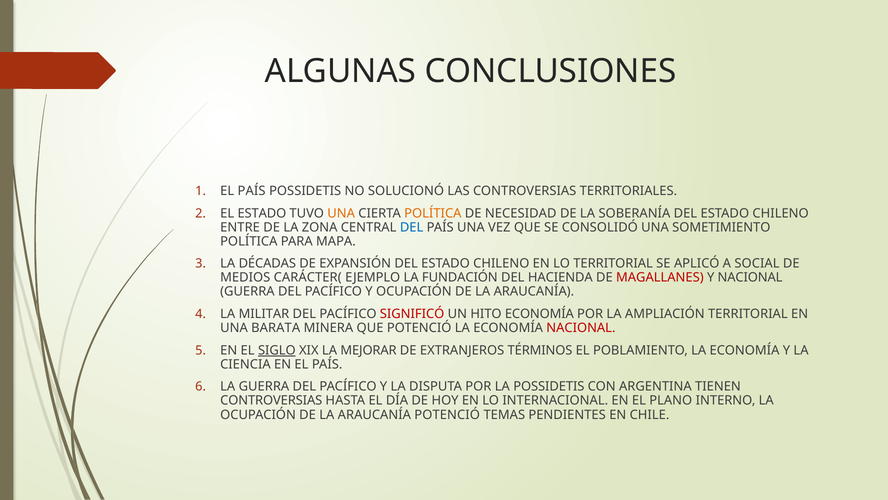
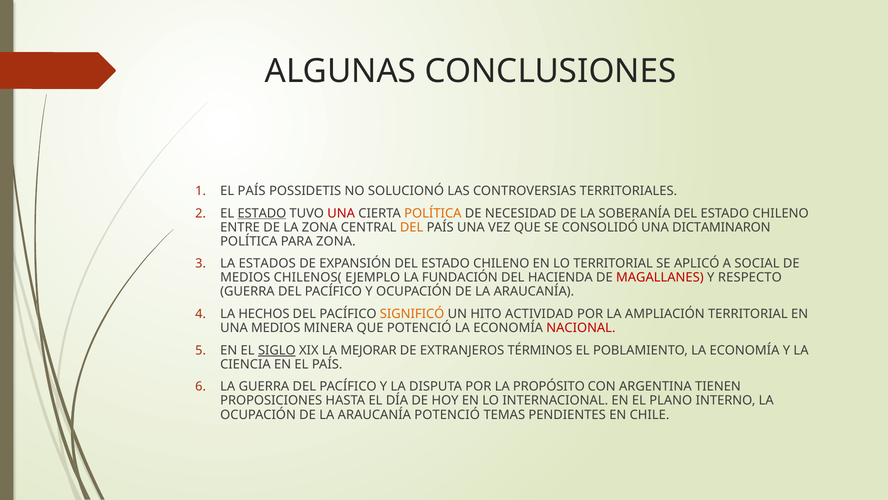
ESTADO underline: none -> present (262, 213)
UNA colour: orange -> red (341, 213)
DEL colour: blue -> orange (412, 227)
SOMETIMIENTO: SOMETIMIENTO -> DICTAMINARON (721, 227)
PARA MAPA: MAPA -> ZONA (336, 241)
DÉCADAS: DÉCADAS -> ESTADOS (267, 263)
CARÁCTER(: CARÁCTER( -> CHILENOS( (308, 277)
Y NACIONAL: NACIONAL -> RESPECTO (750, 277)
MILITAR: MILITAR -> HECHOS (264, 314)
SIGNIFICÓ colour: red -> orange (412, 314)
HITO ECONOMÍA: ECONOMÍA -> ACTIVIDAD (539, 314)
UNA BARATA: BARATA -> MEDIOS (276, 328)
LA POSSIDETIS: POSSIDETIS -> PROPÓSITO (549, 386)
CONTROVERSIAS: CONTROVERSIAS -> PROPOSICIONES (271, 400)
